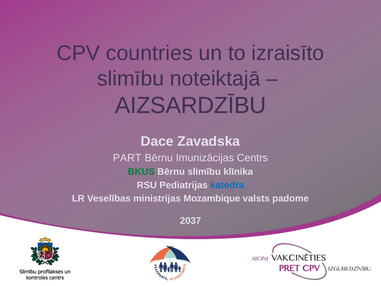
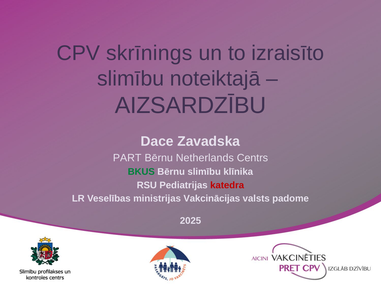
countries: countries -> skrīnings (149, 53)
Imunizācijas: Imunizācijas -> Netherlands (205, 158)
katedra colour: blue -> red (227, 185)
Mozambique: Mozambique -> Vakcinācijas (212, 198)
2037: 2037 -> 2025 (191, 220)
